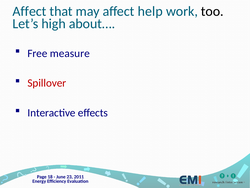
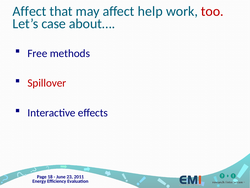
too colour: black -> red (212, 11)
high: high -> case (54, 24)
measure: measure -> methods (70, 53)
